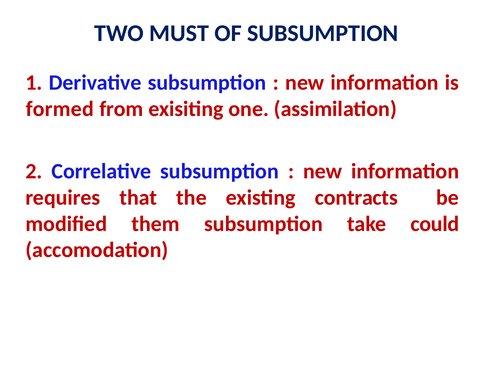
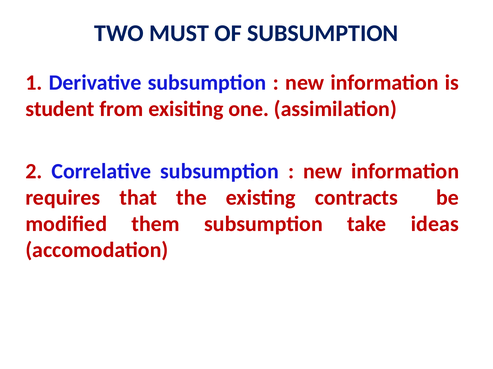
formed: formed -> student (60, 109)
could: could -> ideas (435, 224)
